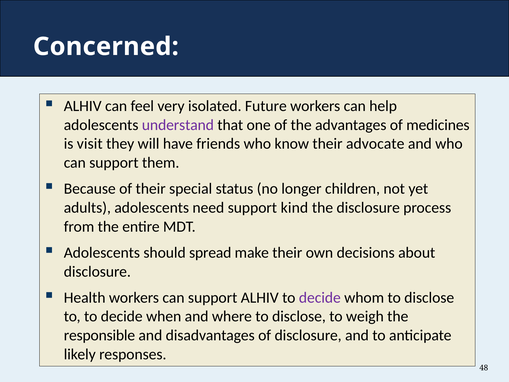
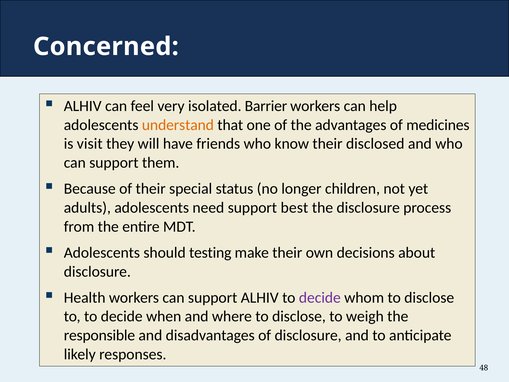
Future: Future -> Barrier (266, 106)
understand colour: purple -> orange (178, 125)
advocate: advocate -> disclosed (375, 144)
kind: kind -> best (294, 208)
spread: spread -> testing (210, 252)
